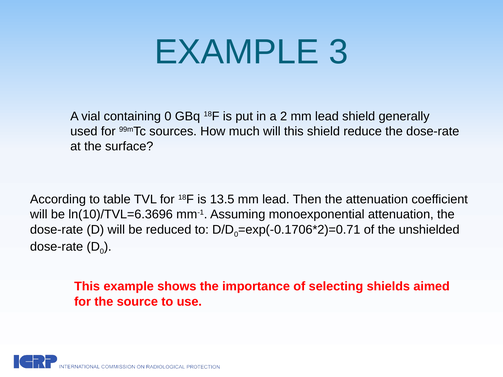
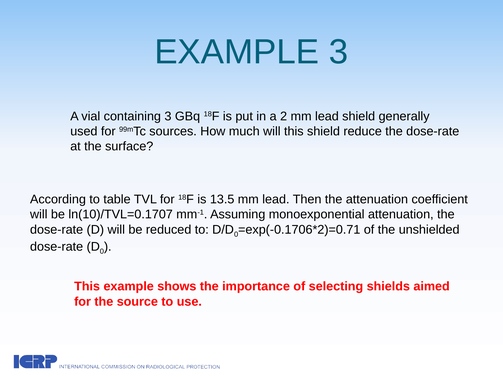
containing 0: 0 -> 3 (168, 116)
ln(10)/TVL=6.3696: ln(10)/TVL=6.3696 -> ln(10)/TVL=0.1707 (121, 215)
